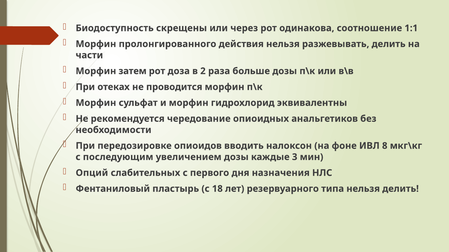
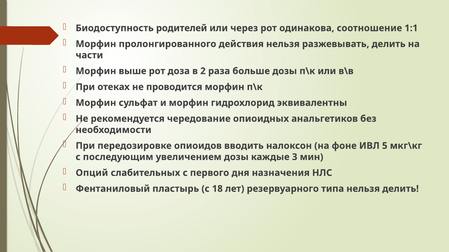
скрещены: скрещены -> родителей (182, 28)
затем: затем -> выше (133, 71)
8: 8 -> 5 (385, 146)
